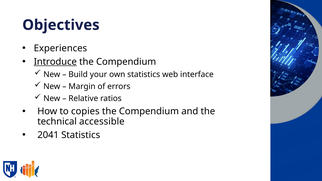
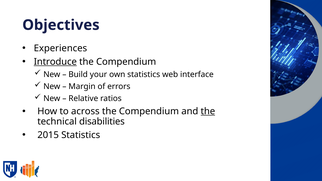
copies: copies -> across (85, 111)
the underline: none -> present (208, 111)
accessible: accessible -> disabilities (102, 122)
2041: 2041 -> 2015 (48, 135)
